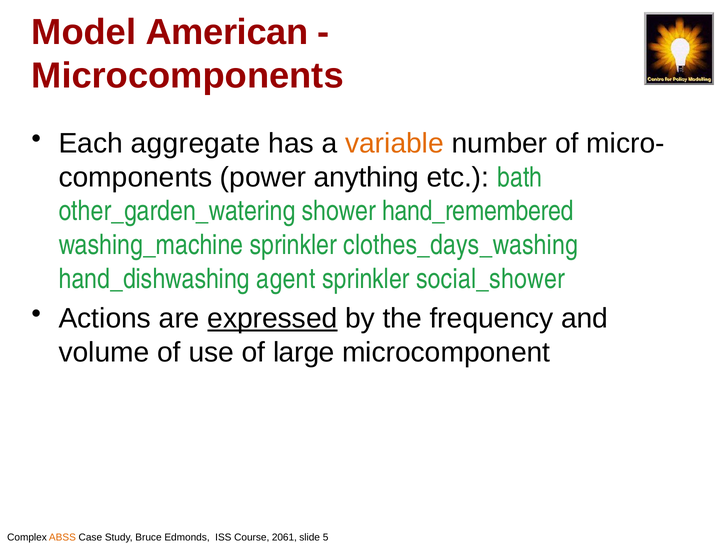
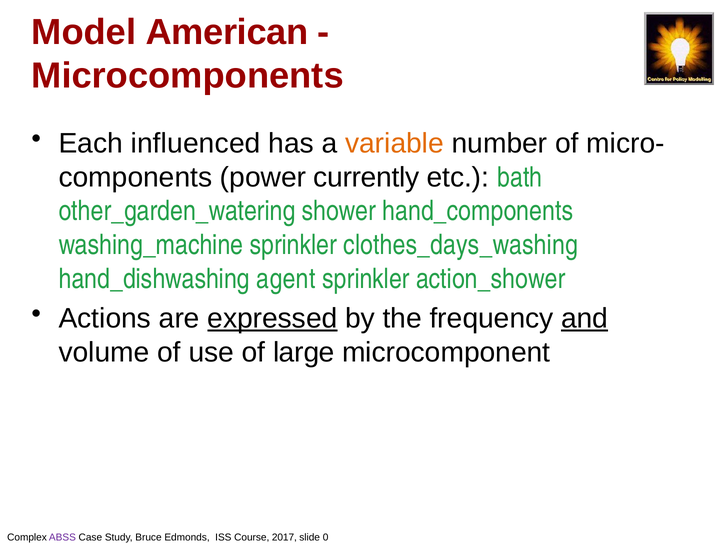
aggregate: aggregate -> influenced (196, 144)
anything: anything -> currently (366, 177)
hand_remembered: hand_remembered -> hand_components (478, 211)
social_shower: social_shower -> action_shower (491, 279)
and underline: none -> present (585, 319)
ABSS colour: orange -> purple (62, 538)
2061: 2061 -> 2017 (284, 538)
5: 5 -> 0 (326, 538)
